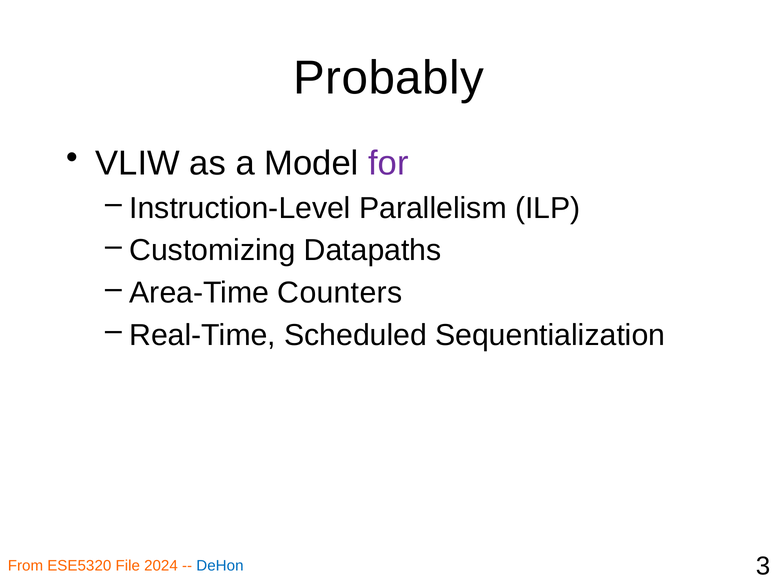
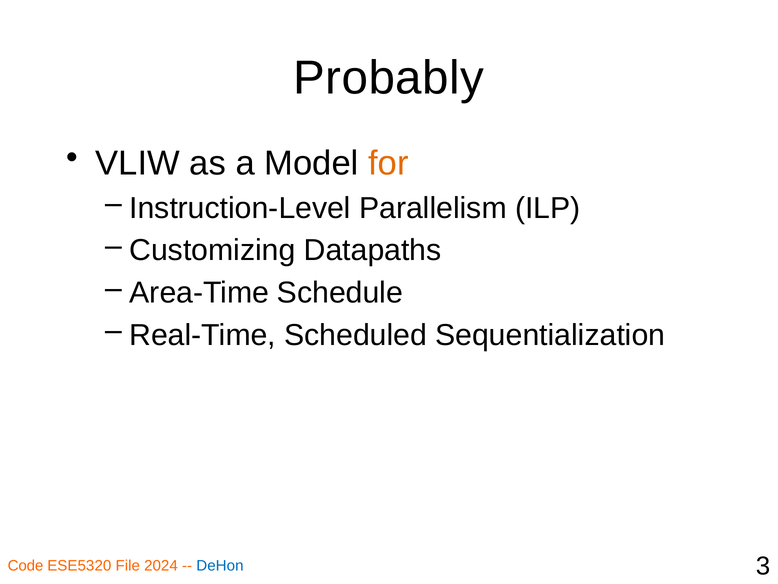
for colour: purple -> orange (388, 163)
Counters: Counters -> Schedule (340, 293)
From: From -> Code (26, 565)
